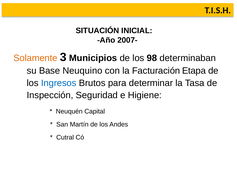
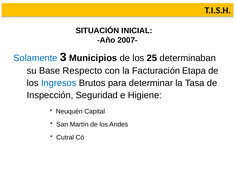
Solamente colour: orange -> blue (35, 58)
98: 98 -> 25 (152, 58)
Neuquino: Neuquino -> Respecto (82, 71)
